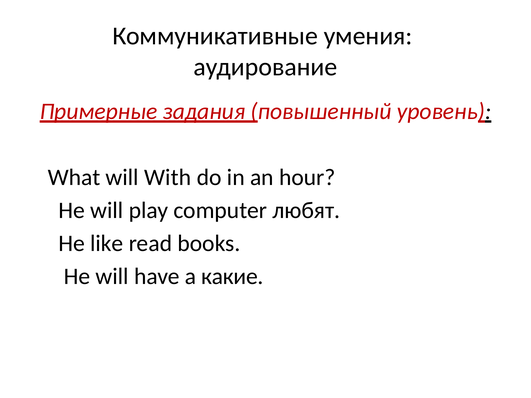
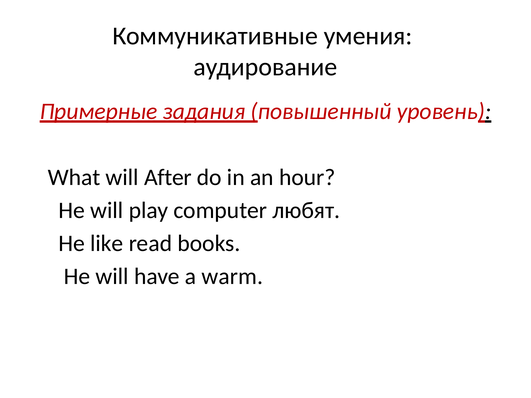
With: With -> After (168, 177)
какие: какие -> warm (232, 277)
